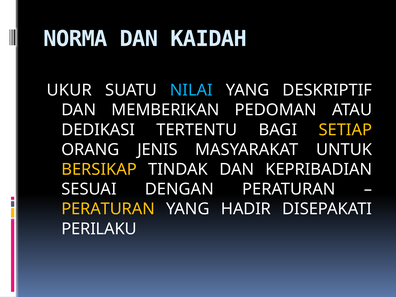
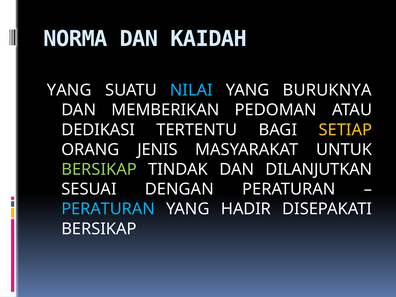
UKUR: UKUR -> YANG (69, 90)
DESKRIPTIF: DESKRIPTIF -> BURUKNYA (327, 90)
BERSIKAP colour: yellow -> light green (99, 169)
KEPRIBADIAN: KEPRIBADIAN -> DILANJUTKAN (319, 169)
PERATURAN colour: yellow -> light blue (108, 209)
PERILAKU: PERILAKU -> BERSIKAP (99, 229)
